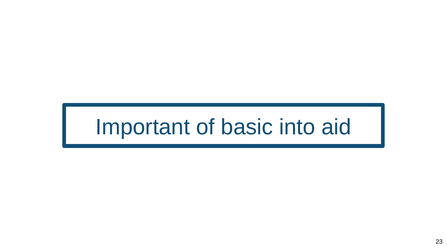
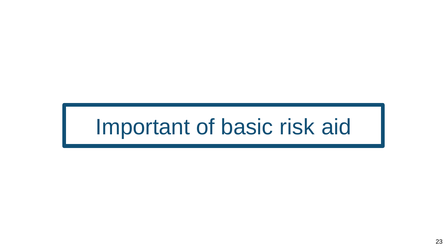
into: into -> risk (297, 127)
